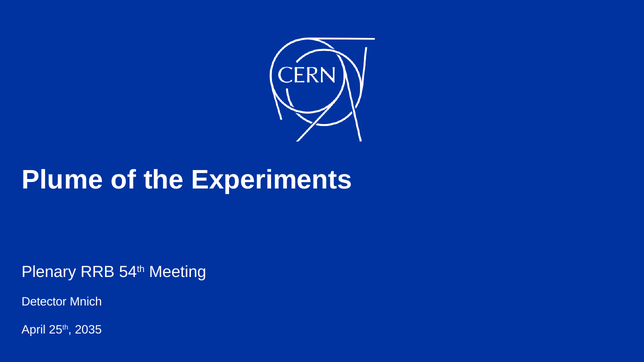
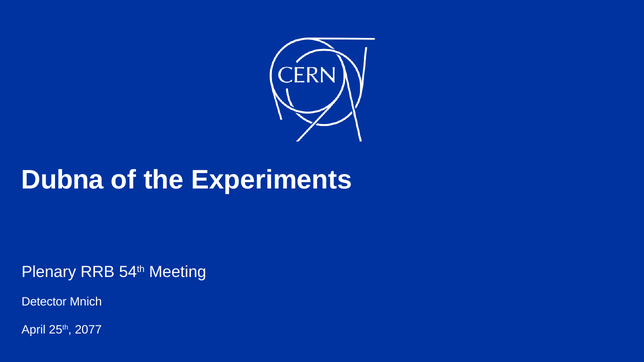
Plume: Plume -> Dubna (63, 180)
2035: 2035 -> 2077 (88, 330)
